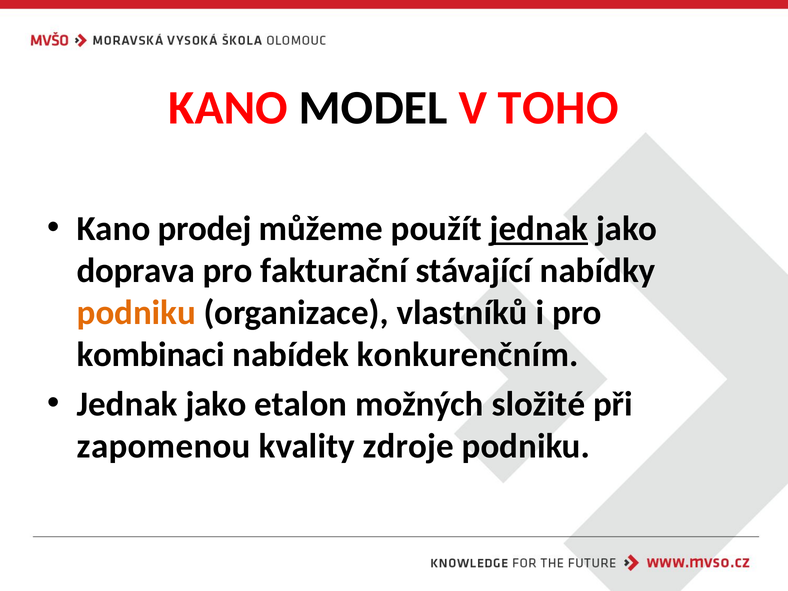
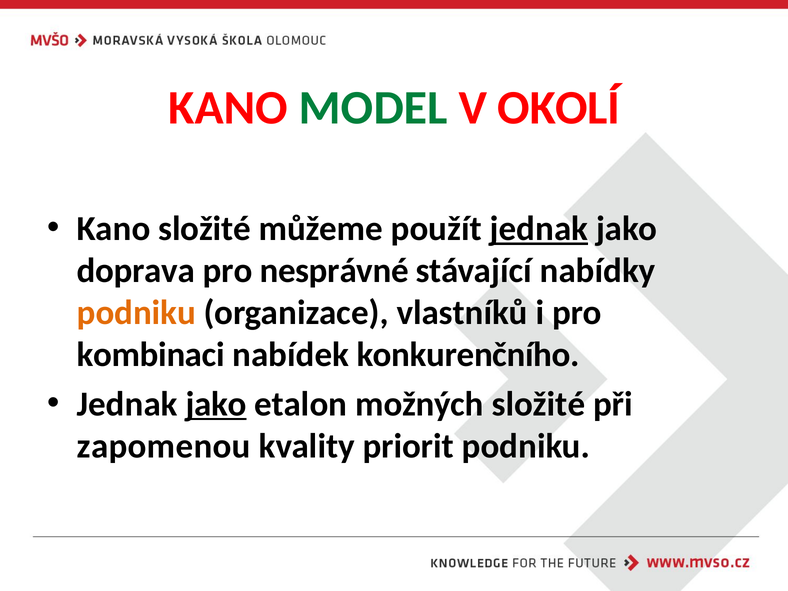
MODEL colour: black -> green (373, 108)
TOHO: TOHO -> OKOLÍ (559, 108)
Kano prodej: prodej -> složité (205, 229)
fakturační: fakturační -> nesprávné (334, 271)
konkurenčním: konkurenčním -> konkurenčního (468, 355)
jako underline: none -> present (216, 404)
zdroje: zdroje -> priorit (408, 446)
